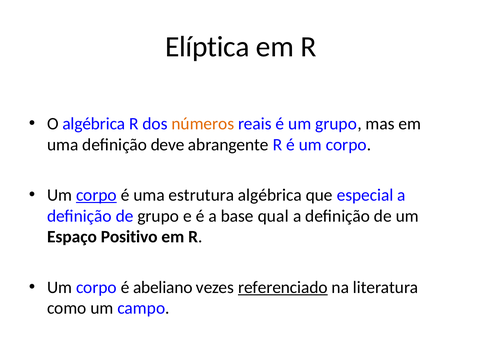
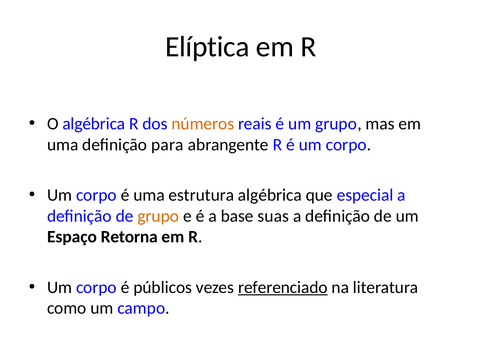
deve: deve -> para (167, 144)
corpo underline: present -> none (96, 195)
grupo colour: black -> orange (158, 216)
qual: qual -> suas (273, 216)
Positivo: Positivo -> Retorna (129, 237)
abeliano: abeliano -> públicos (163, 287)
